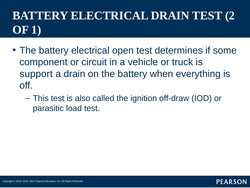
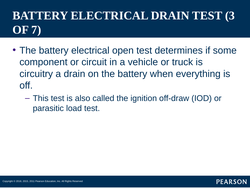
2: 2 -> 3 (230, 15)
1: 1 -> 7 (36, 30)
support: support -> circuitry (36, 74)
